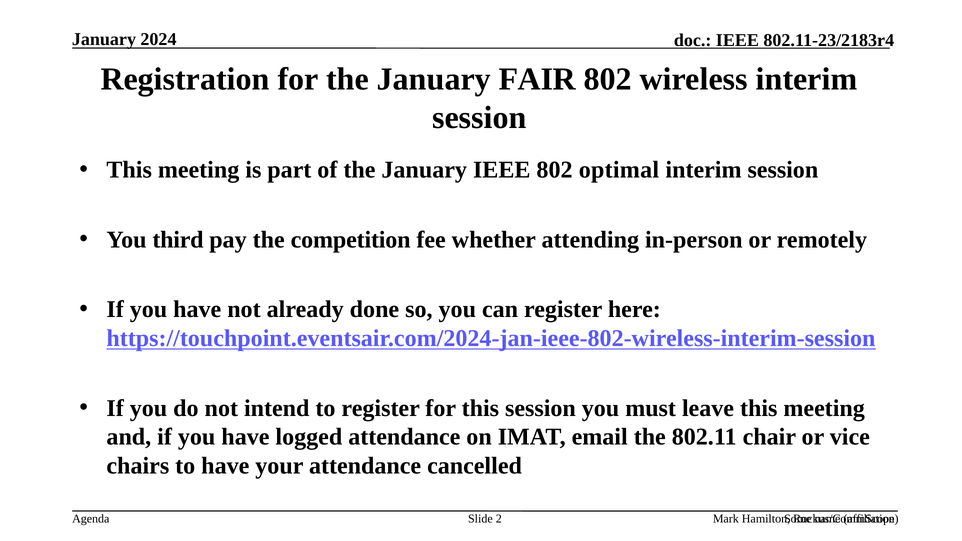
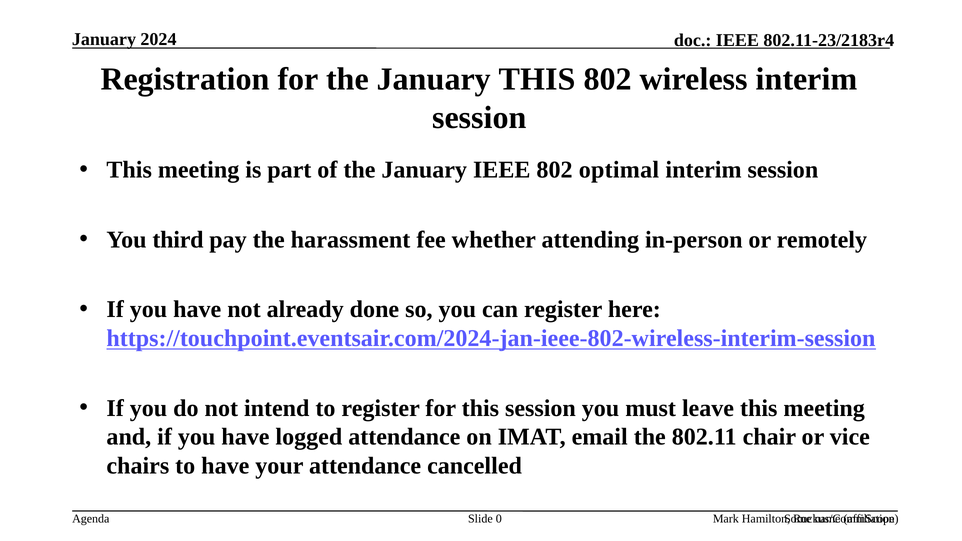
January FAIR: FAIR -> THIS (537, 79)
competition: competition -> harassment (351, 240)
2: 2 -> 0 (499, 519)
